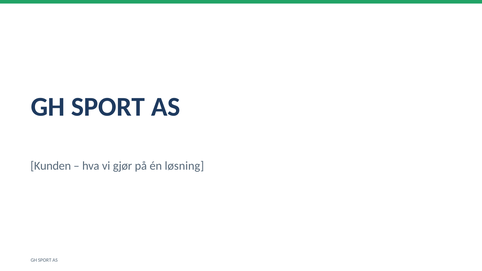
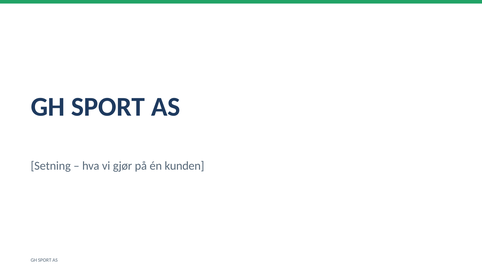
Kunden: Kunden -> Setning (51, 166)
løsning: løsning -> kunden (184, 166)
